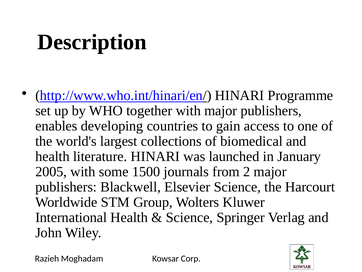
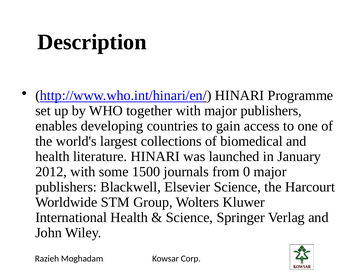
2005: 2005 -> 2012 (51, 171)
2: 2 -> 0 (247, 171)
